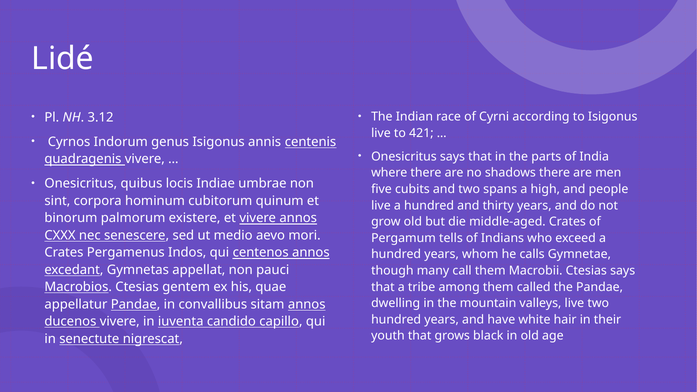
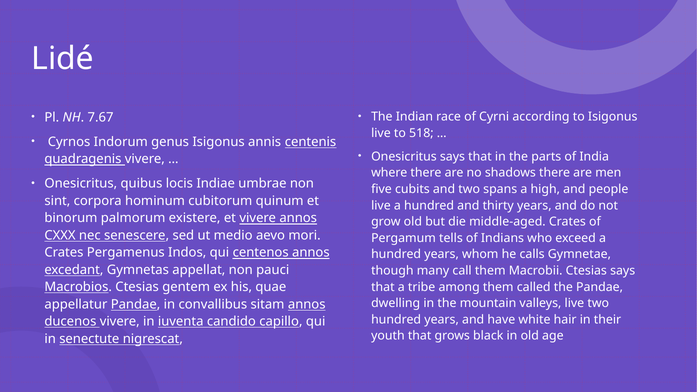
3.12: 3.12 -> 7.67 (101, 117)
421: 421 -> 518 (421, 133)
